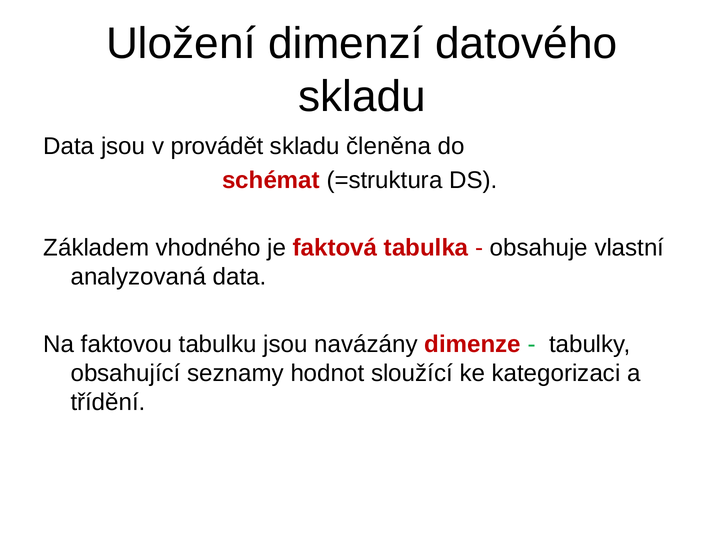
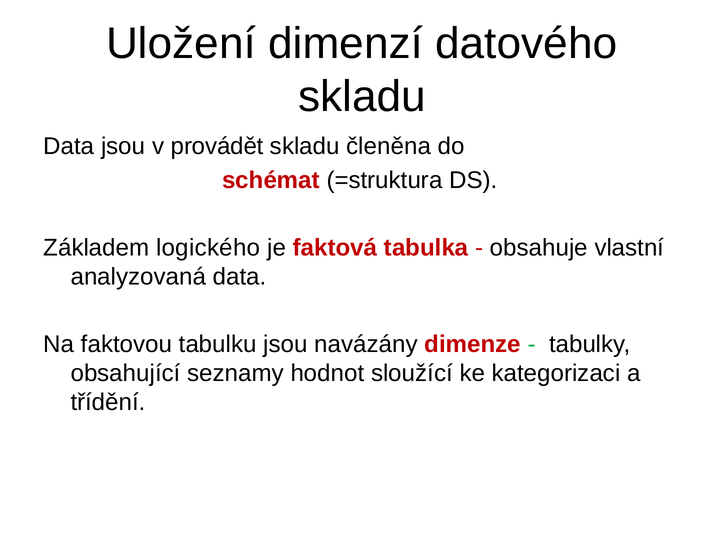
vhodného: vhodného -> logického (208, 248)
